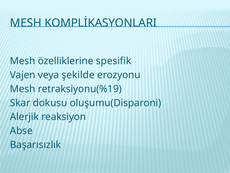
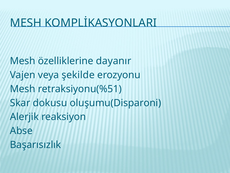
spesifik: spesifik -> dayanır (114, 61)
retraksiyonu(%19: retraksiyonu(%19 -> retraksiyonu(%51 (80, 89)
